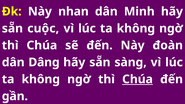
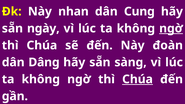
Minh: Minh -> Cung (139, 11)
cuộc: cuộc -> ngày (43, 28)
ngờ underline: none -> present (171, 28)
